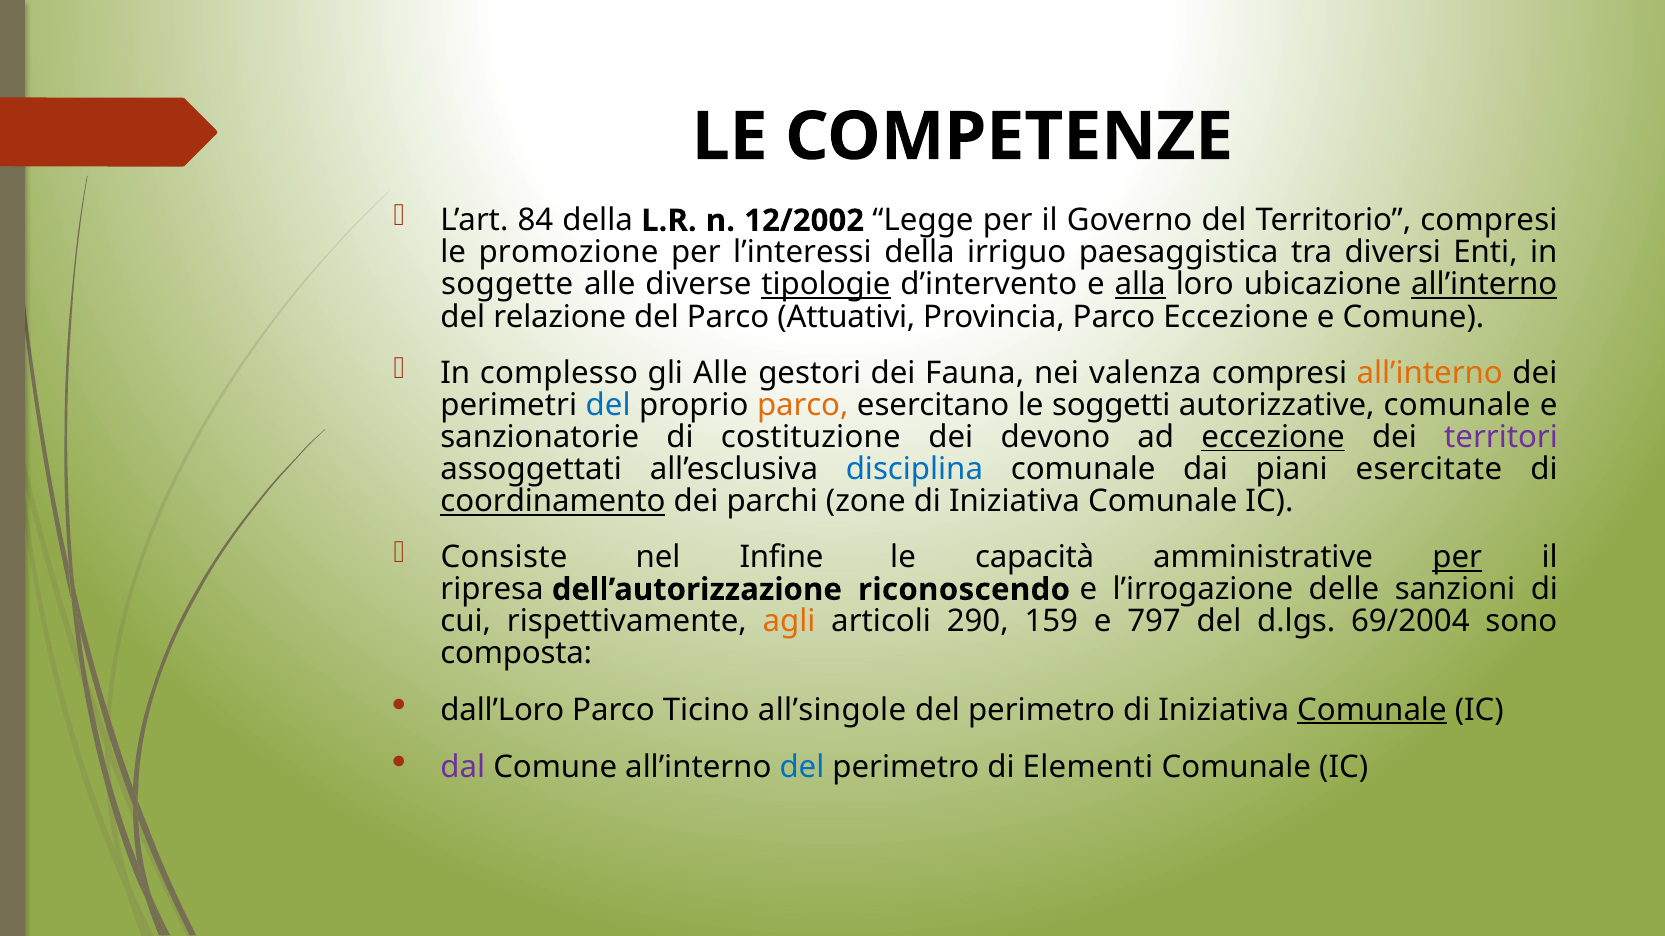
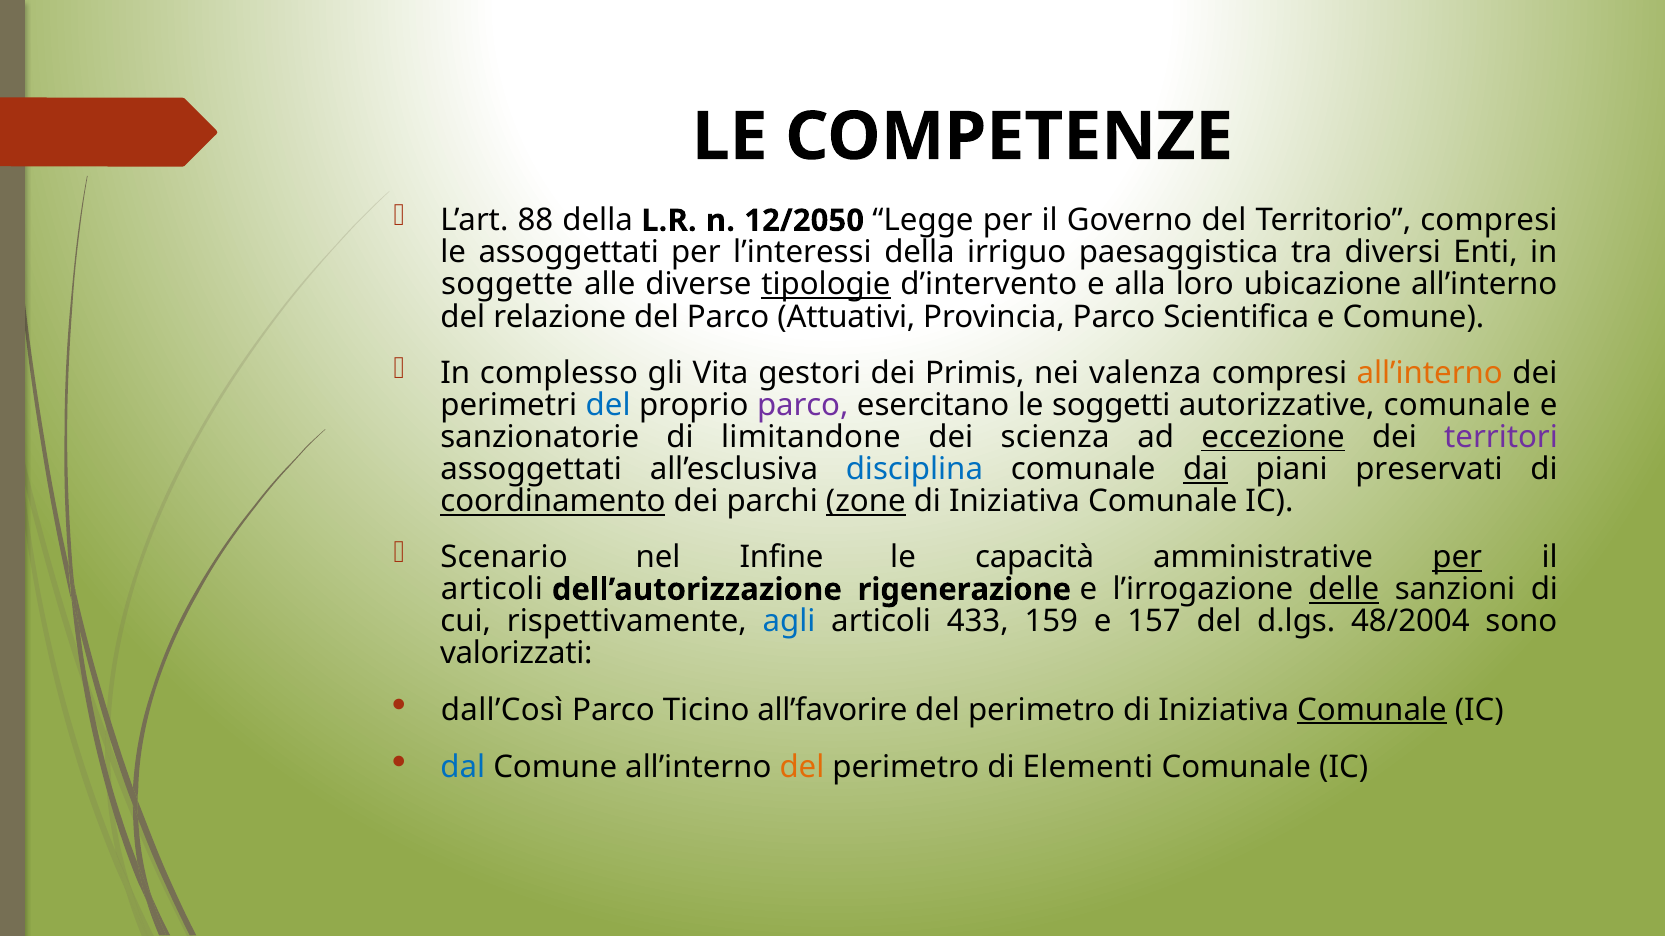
84: 84 -> 88 (535, 221)
12/2002: 12/2002 -> 12/2050 (804, 221)
le promozione: promozione -> assoggettati (569, 253)
alla underline: present -> none (1140, 285)
all’interno underline: present -> none (1484, 285)
Parco Eccezione: Eccezione -> Scientifica (1236, 317)
gli Alle: Alle -> Vita (721, 373)
Fauna: Fauna -> Primis (975, 373)
parco colour: orange -> purple (803, 405)
costituzione: costituzione -> limitandone (811, 437)
devono: devono -> scienza (1055, 437)
dai underline: none -> present (1206, 469)
esercitate: esercitate -> preservati (1429, 469)
zone underline: none -> present (866, 501)
Consiste: Consiste -> Scenario (504, 558)
ripresa: ripresa -> articoli (492, 590)
riconoscendo: riconoscendo -> rigenerazione (964, 590)
delle underline: none -> present (1344, 590)
agli colour: orange -> blue (789, 622)
290: 290 -> 433 (978, 622)
797: 797 -> 157 (1154, 622)
69/2004: 69/2004 -> 48/2004 (1410, 622)
composta: composta -> valorizzati (516, 654)
dall’Loro: dall’Loro -> dall’Così (502, 710)
all’singole: all’singole -> all’favorire (832, 710)
dal colour: purple -> blue (463, 767)
del colour: blue -> orange (802, 767)
